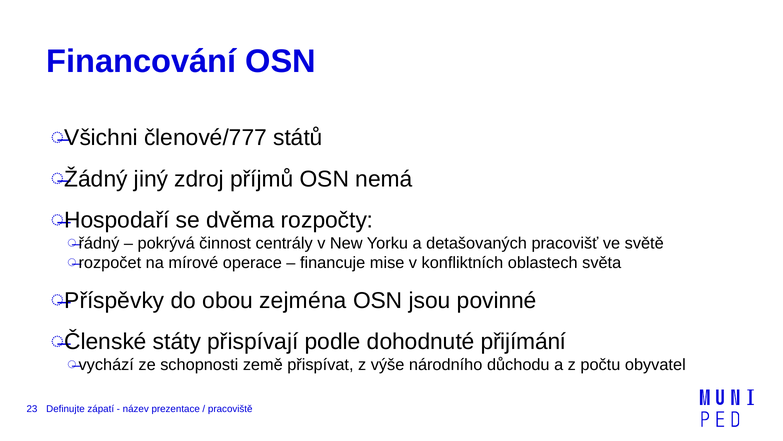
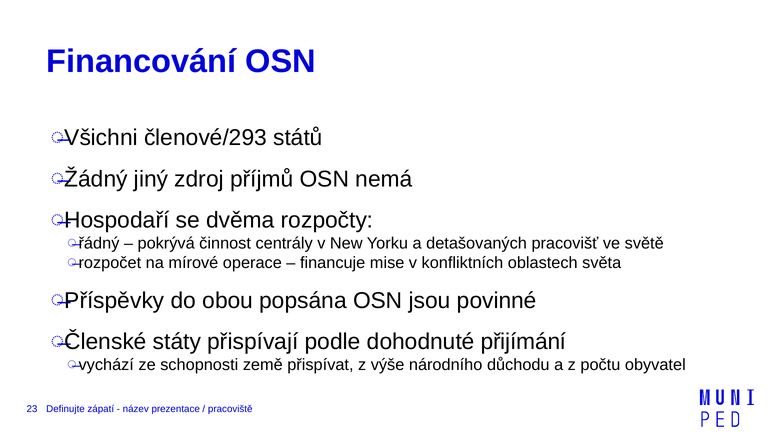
členové/777: členové/777 -> členové/293 (206, 138)
zejména: zejména -> popsána (303, 300)
